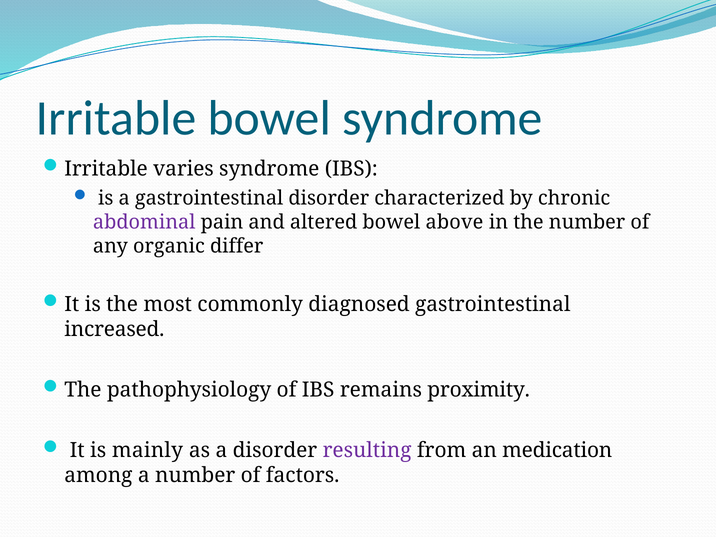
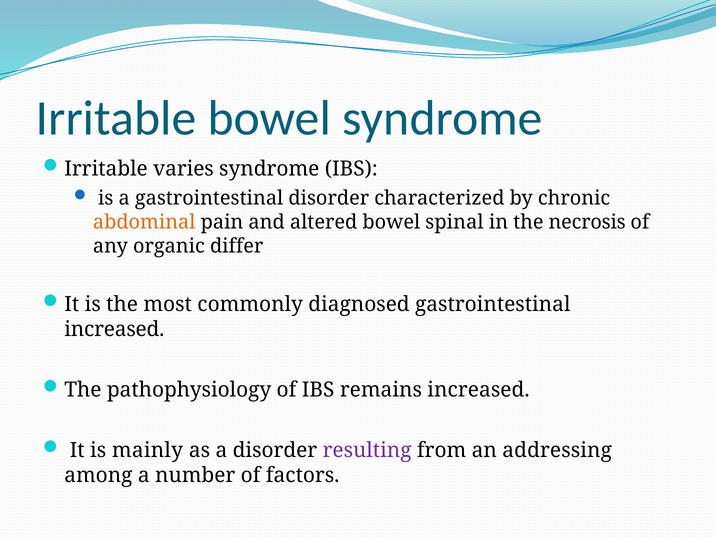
abdominal colour: purple -> orange (144, 222)
above: above -> spinal (454, 222)
the number: number -> necrosis (587, 222)
remains proximity: proximity -> increased (479, 390)
medication: medication -> addressing (557, 450)
